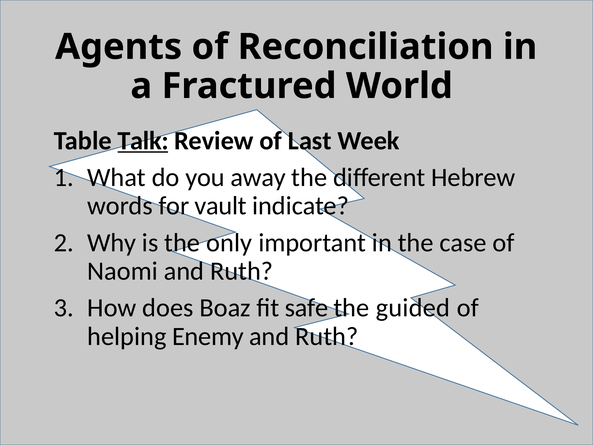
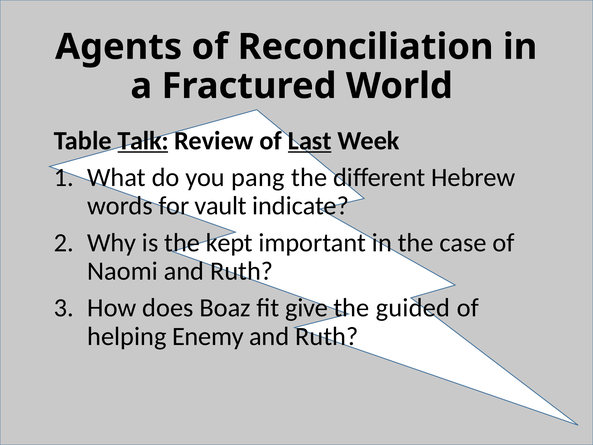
Last underline: none -> present (310, 141)
away: away -> pang (258, 177)
only: only -> kept (229, 243)
safe: safe -> give (307, 308)
